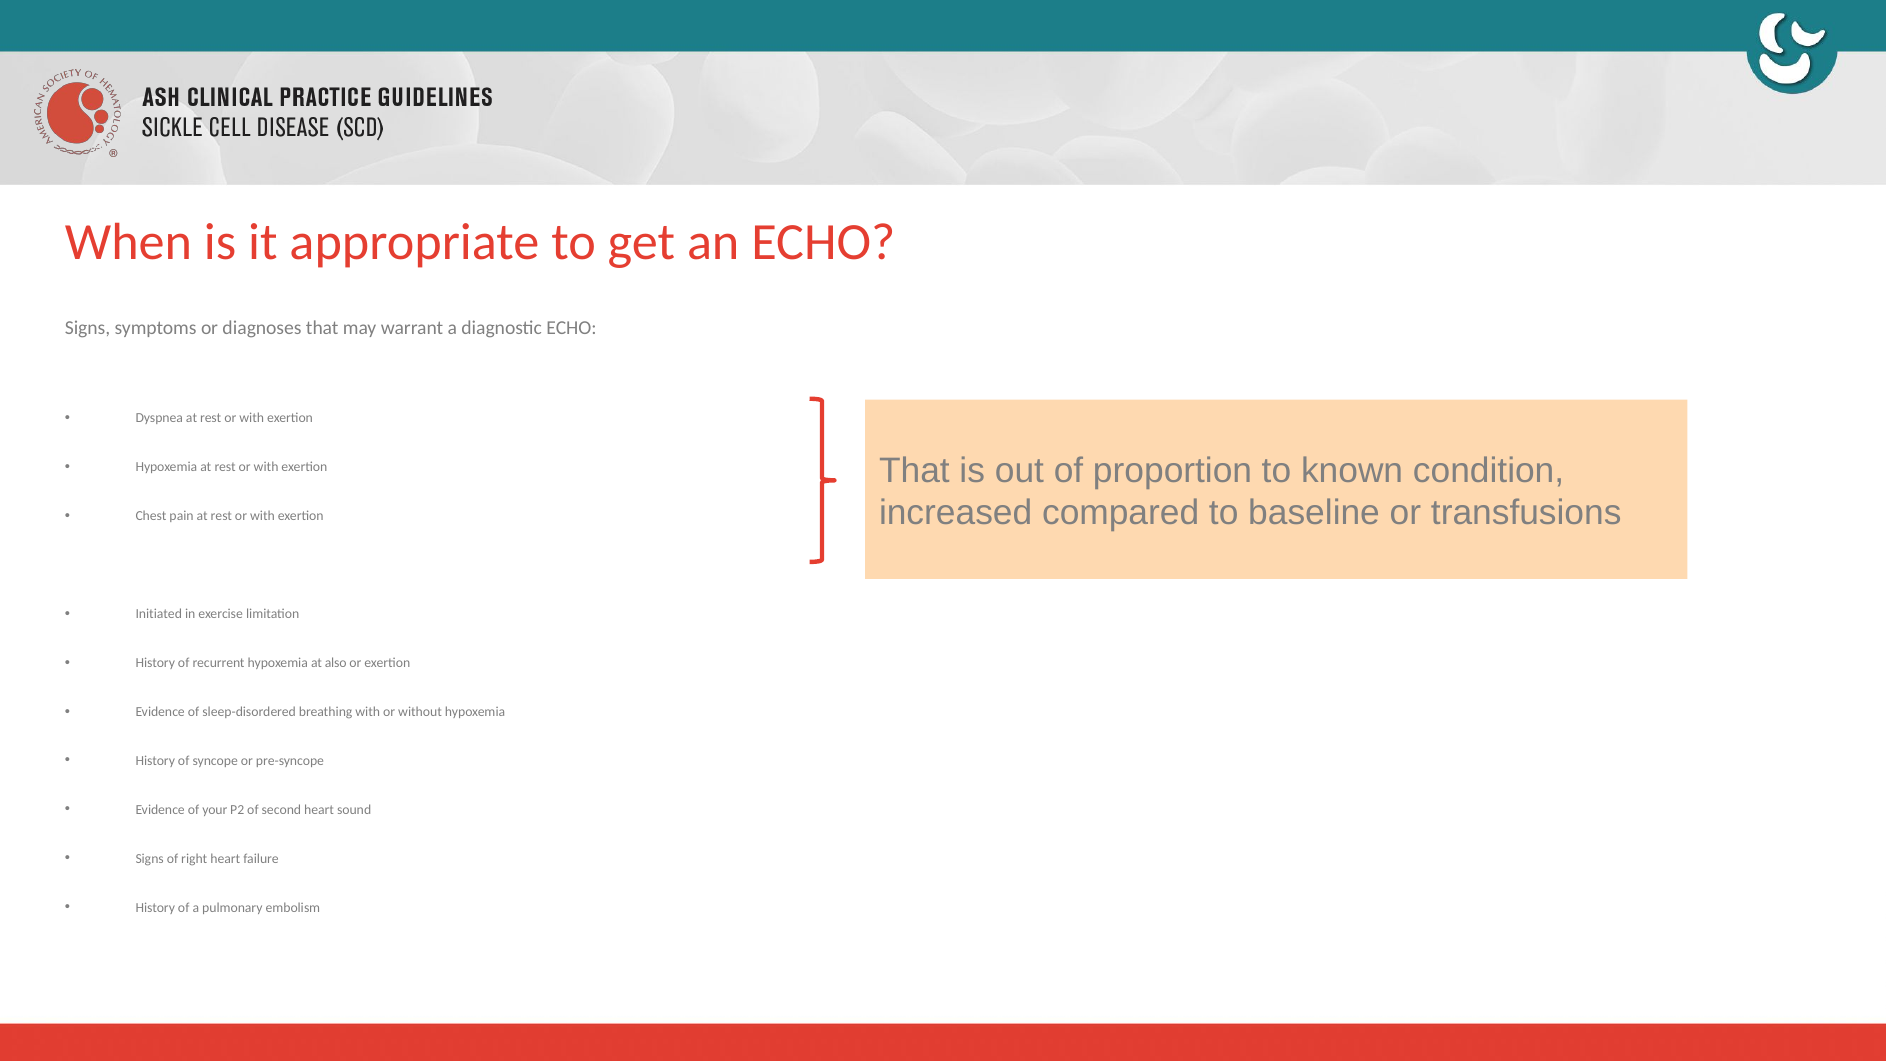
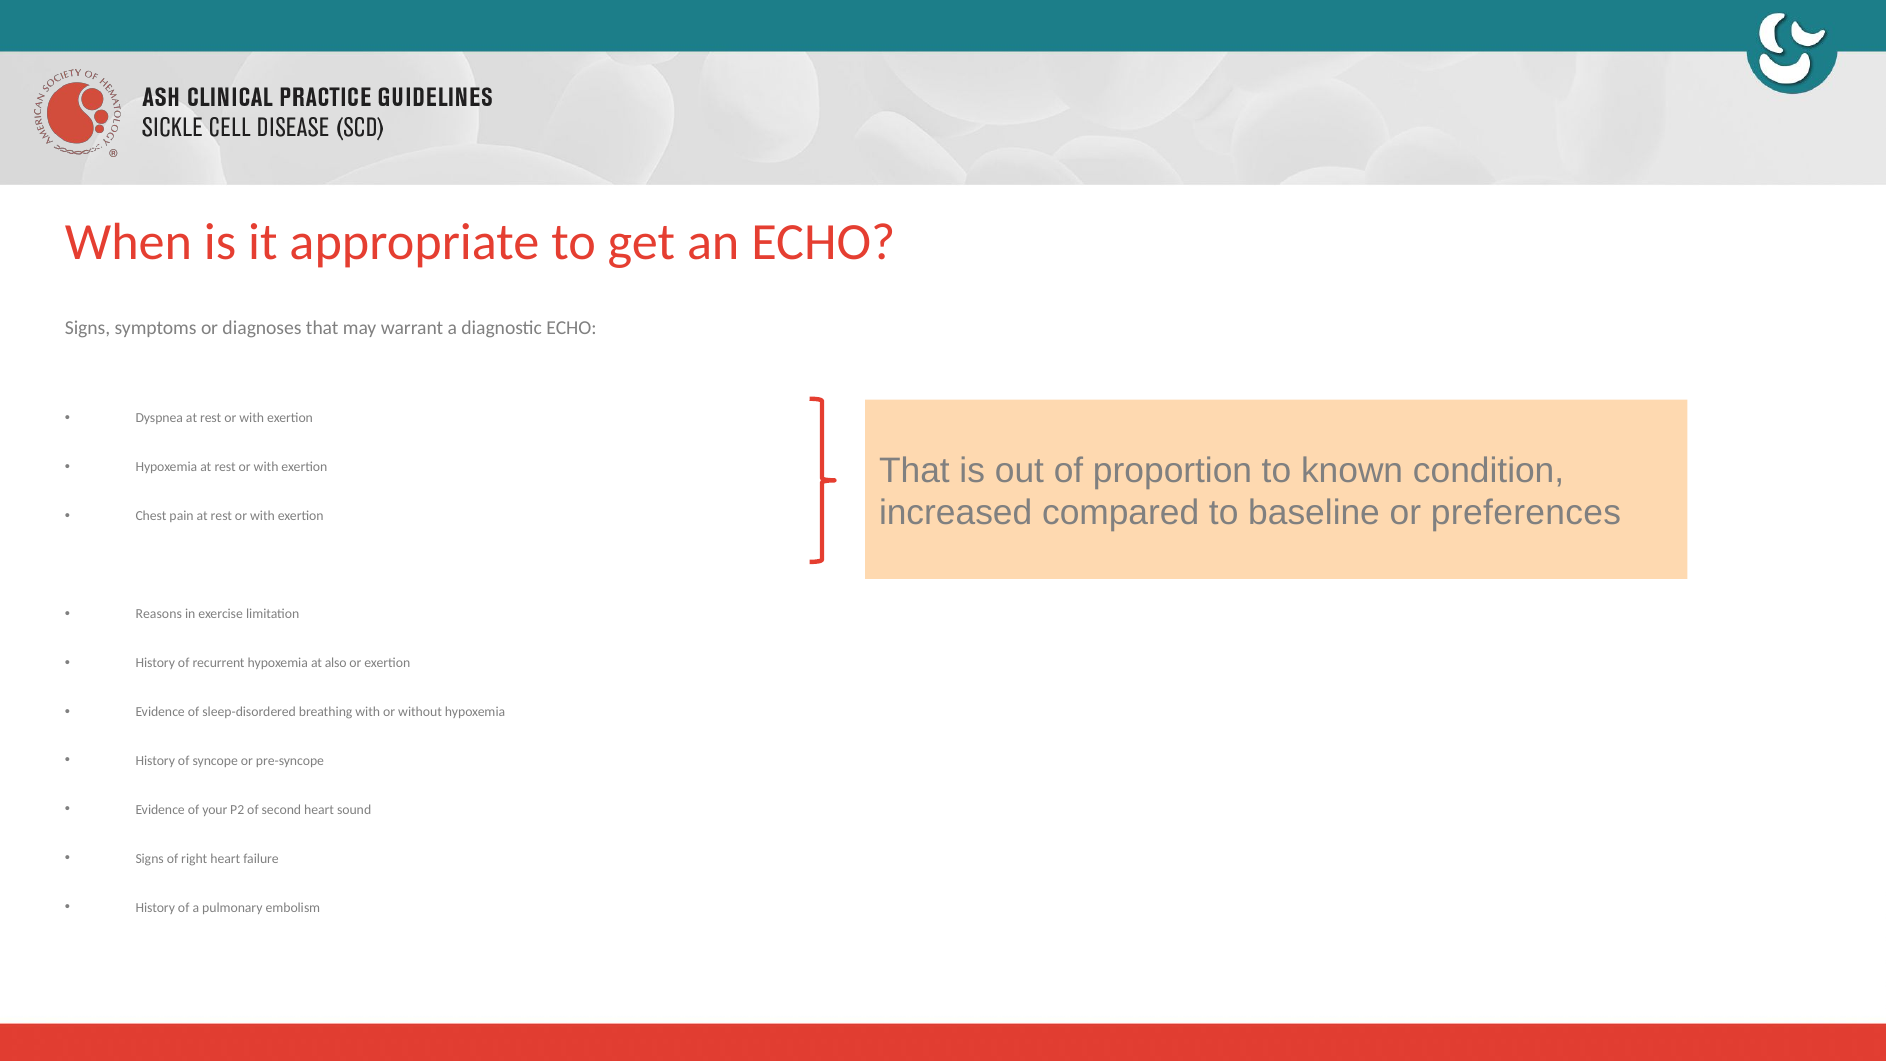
transfusions: transfusions -> preferences (1526, 513)
Initiated: Initiated -> Reasons (159, 614)
